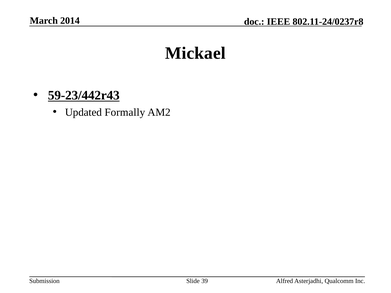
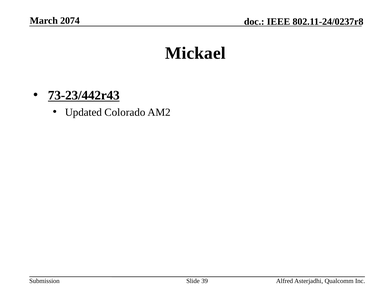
2014: 2014 -> 2074 (70, 21)
59-23/442r43: 59-23/442r43 -> 73-23/442r43 (84, 95)
Formally: Formally -> Colorado (125, 112)
